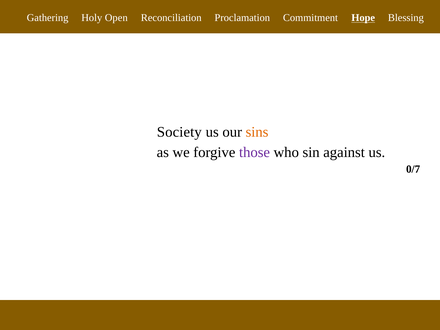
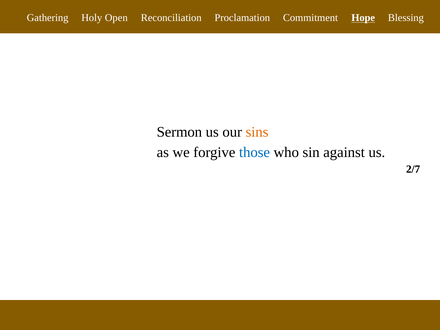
Society: Society -> Sermon (179, 132)
those colour: purple -> blue (255, 152)
0/7: 0/7 -> 2/7 (413, 169)
